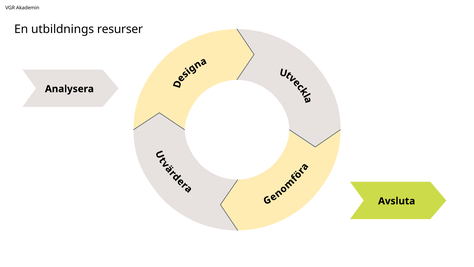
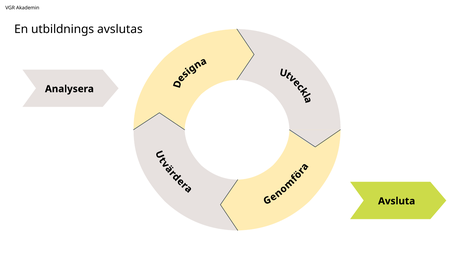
resurser: resurser -> avslutas (120, 29)
